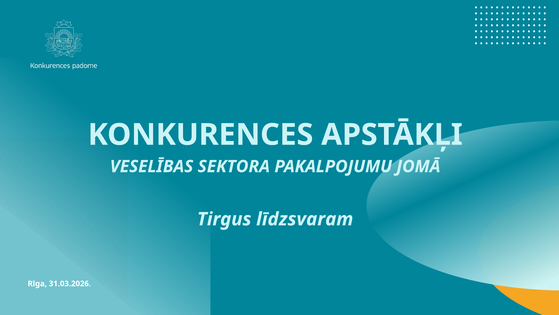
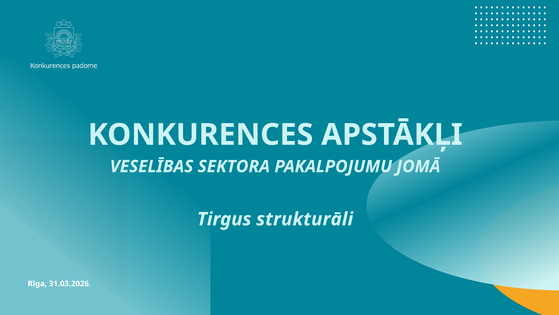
līdzsvaram: līdzsvaram -> strukturāli (305, 219)
